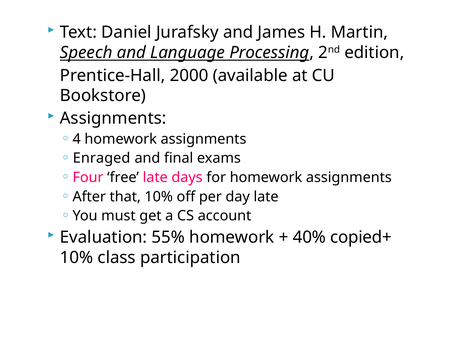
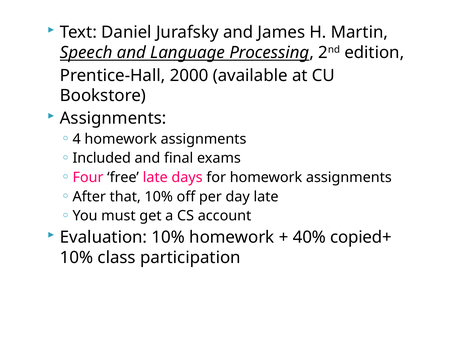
Enraged: Enraged -> Included (102, 158)
Evaluation 55%: 55% -> 10% (168, 238)
